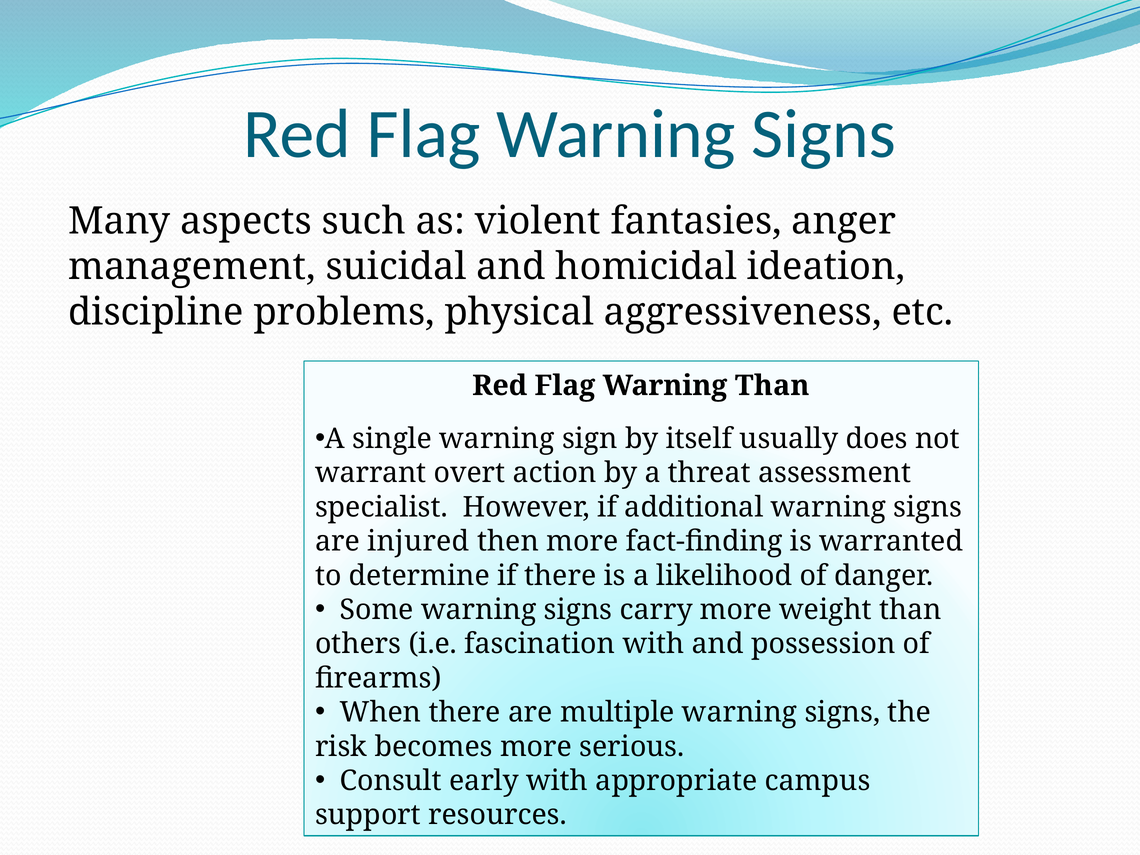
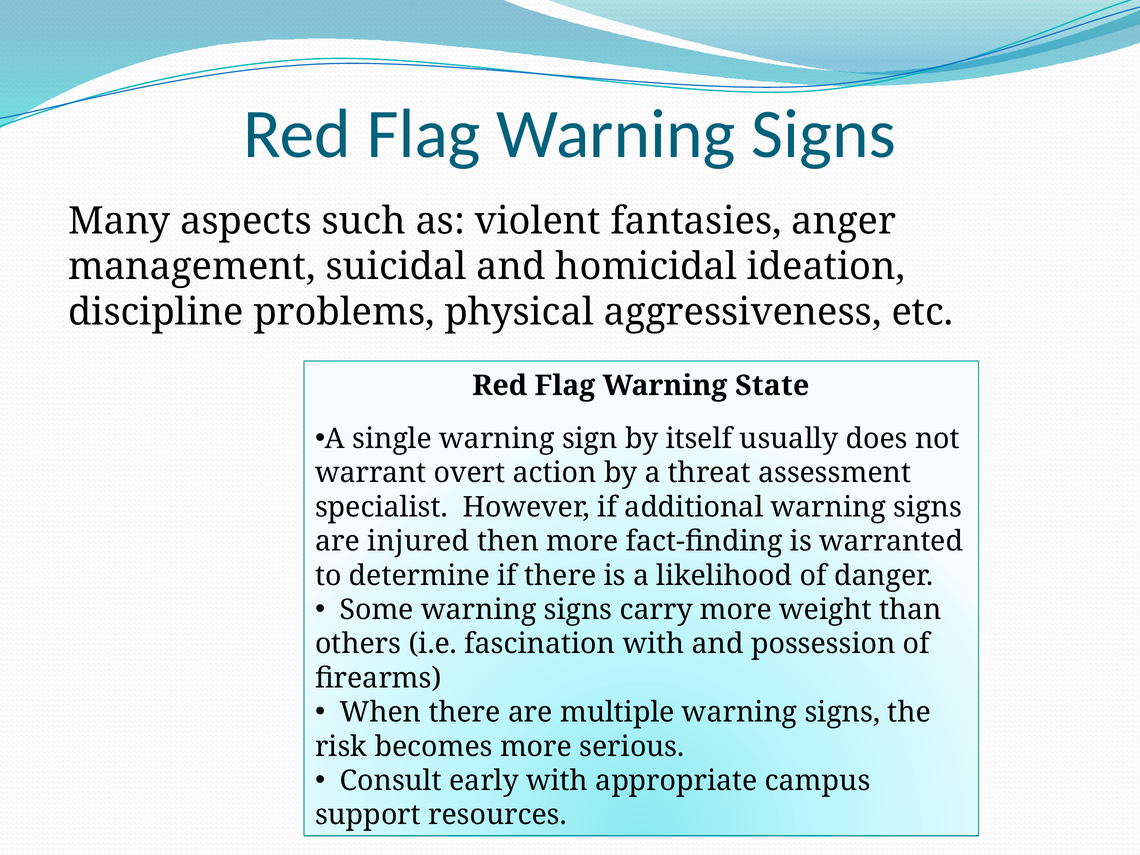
Warning Than: Than -> State (772, 386)
